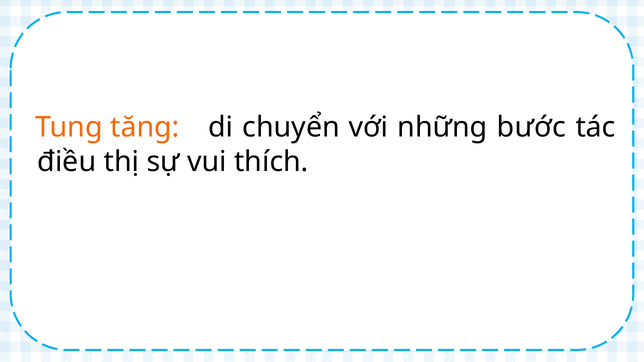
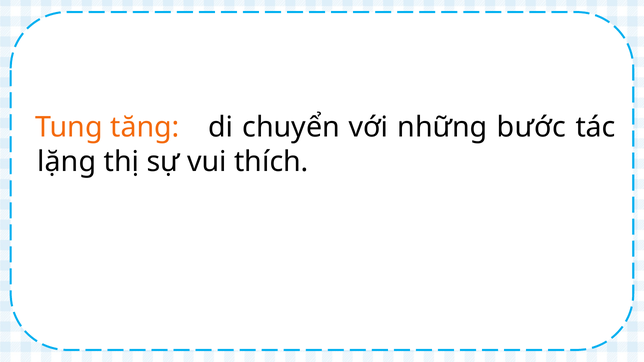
điều: điều -> lặng (67, 162)
